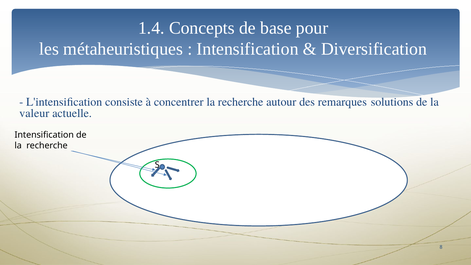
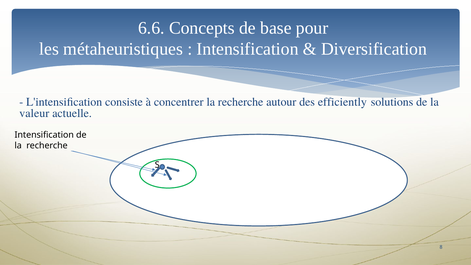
1.4: 1.4 -> 6.6 (151, 28)
remarques: remarques -> efficiently (342, 102)
